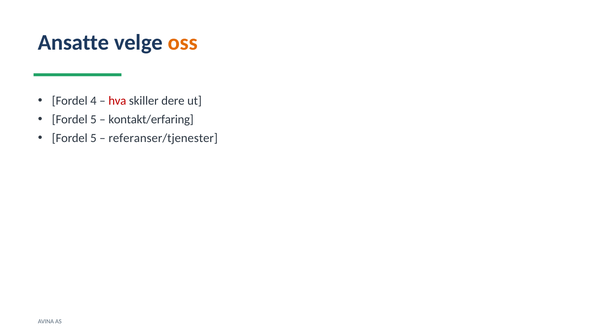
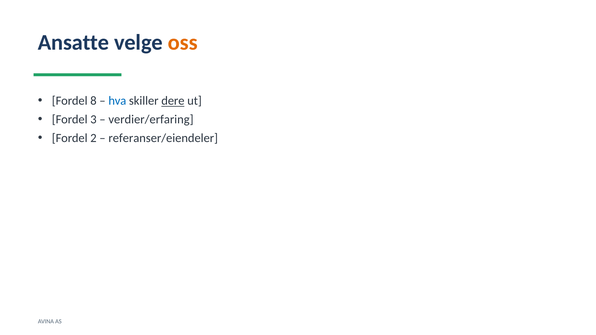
4: 4 -> 8 (93, 101)
hva colour: red -> blue (117, 101)
dere underline: none -> present (173, 101)
5: 5 -> 3 (93, 120)
kontakt/erfaring: kontakt/erfaring -> verdier/erfaring (151, 120)
5: 5 -> 2 (93, 138)
referanser/tjenester: referanser/tjenester -> referanser/eiendeler (163, 138)
